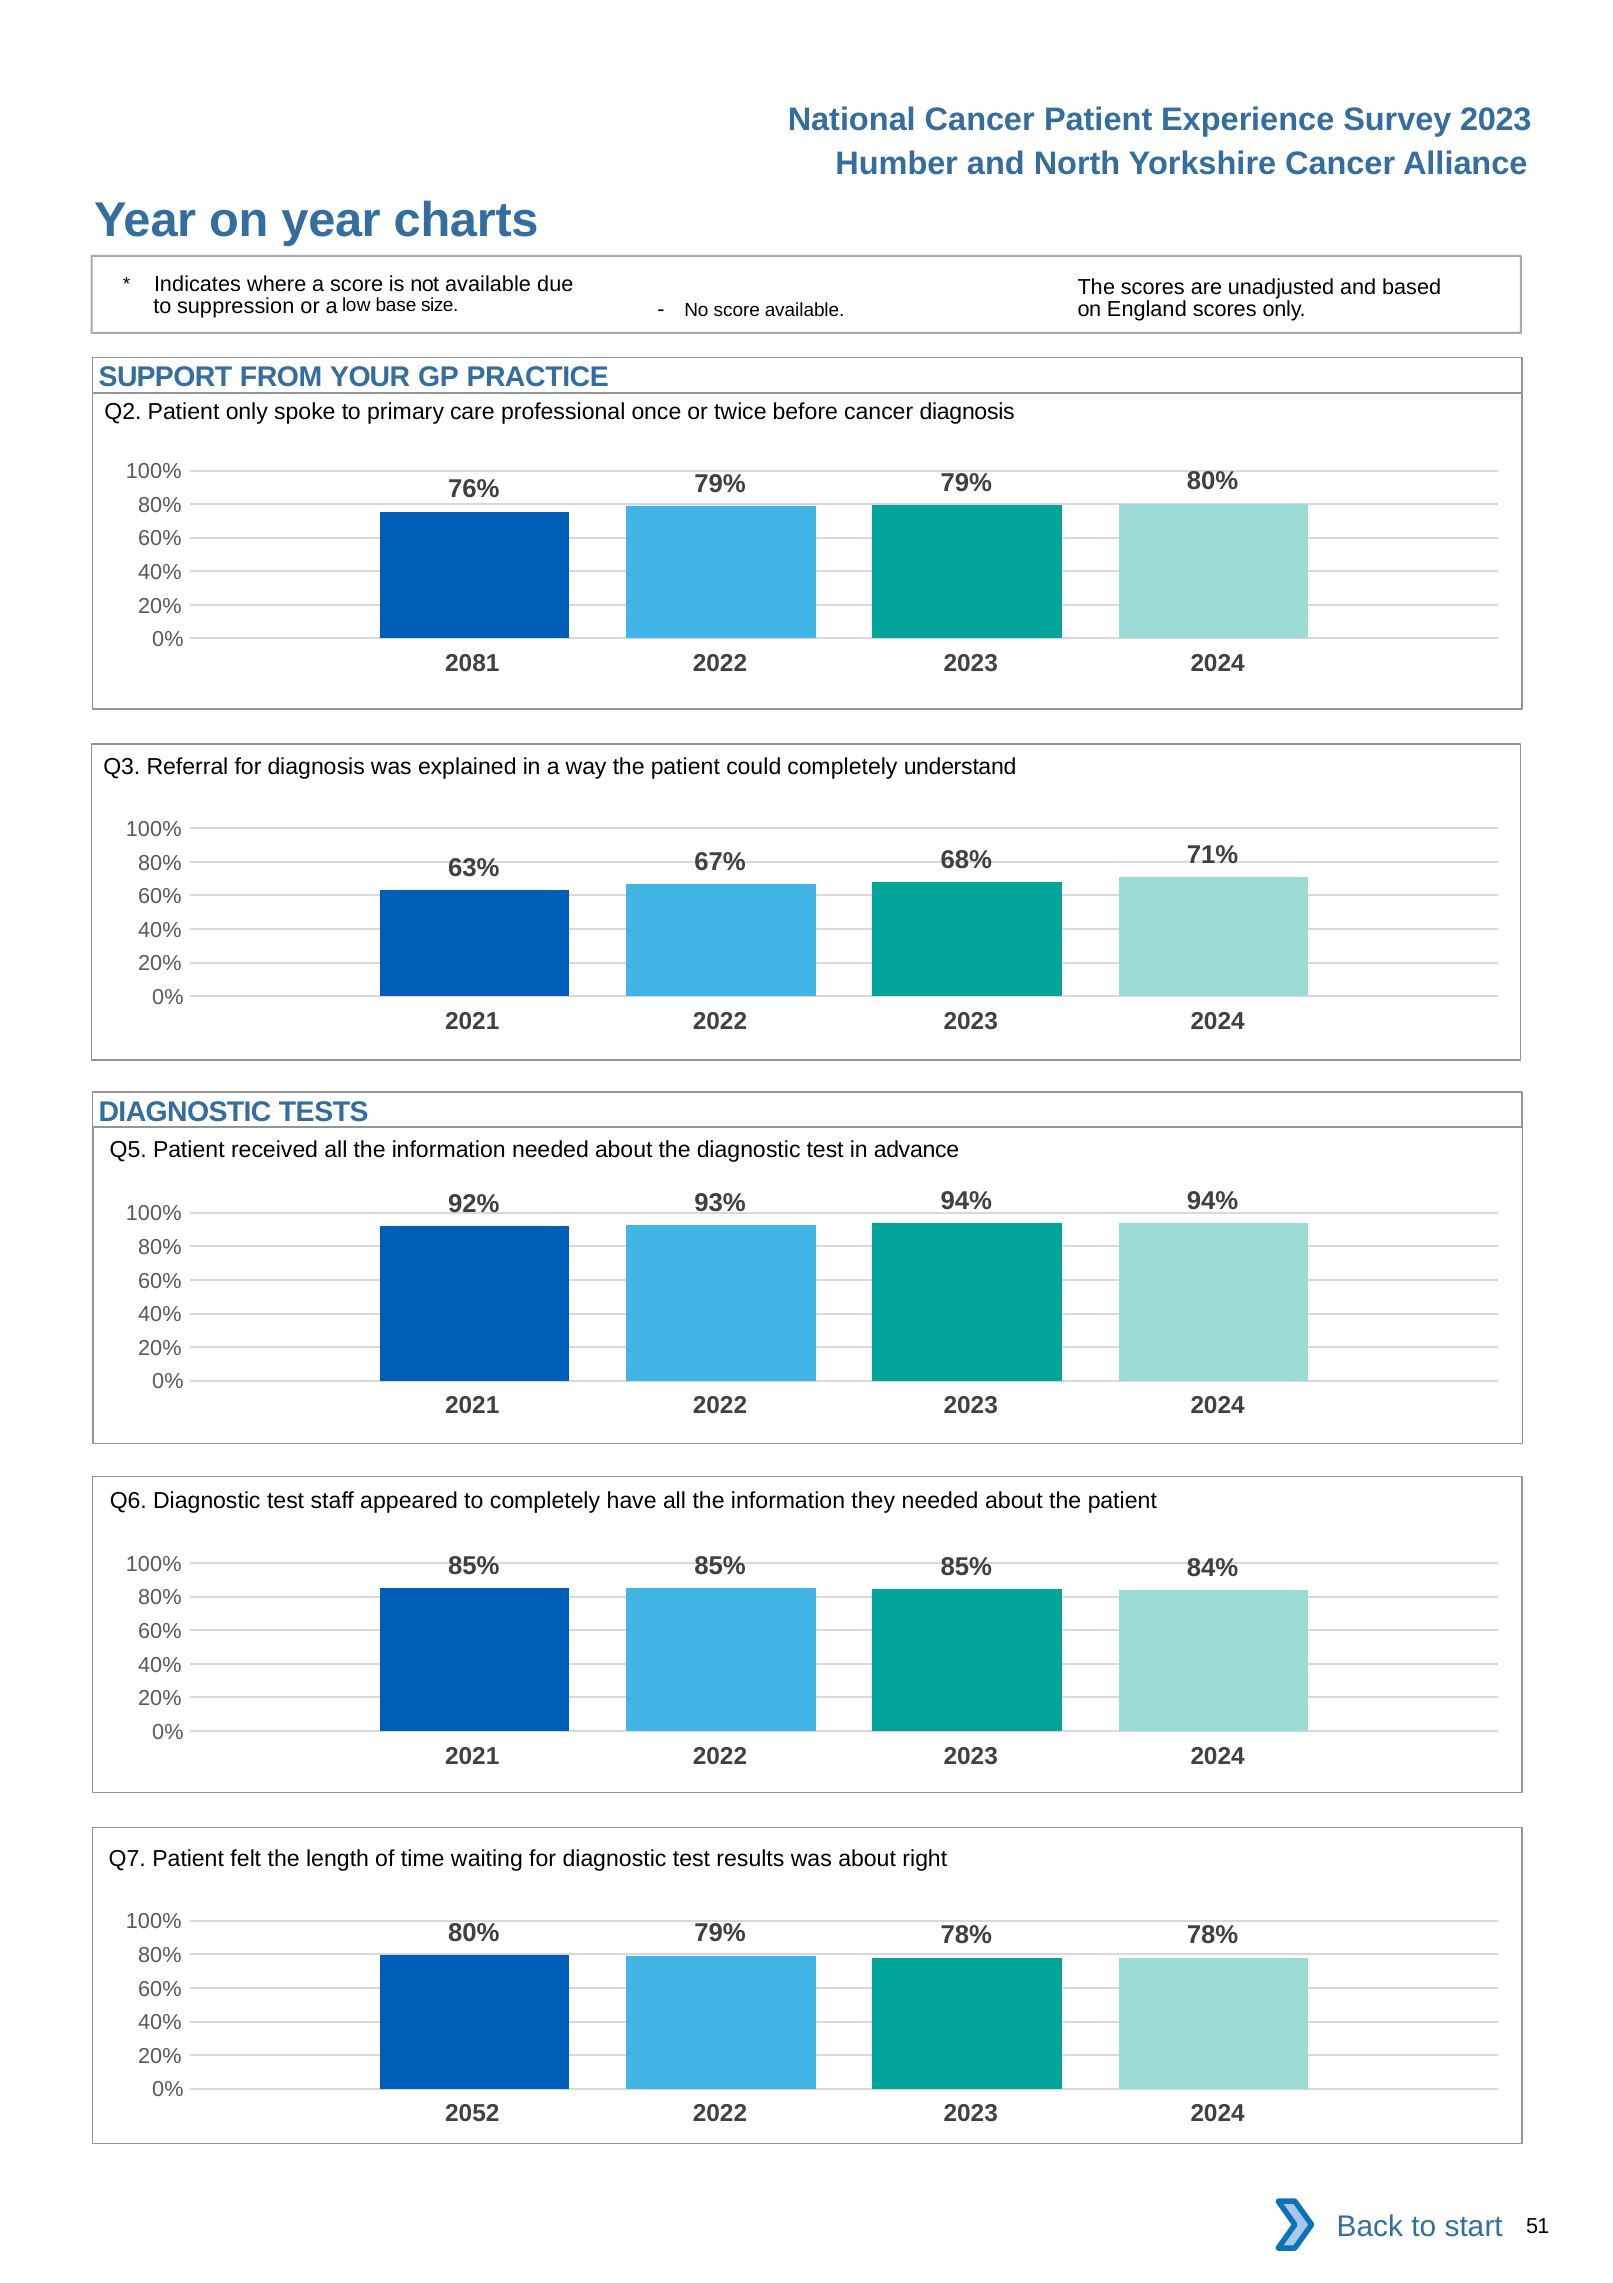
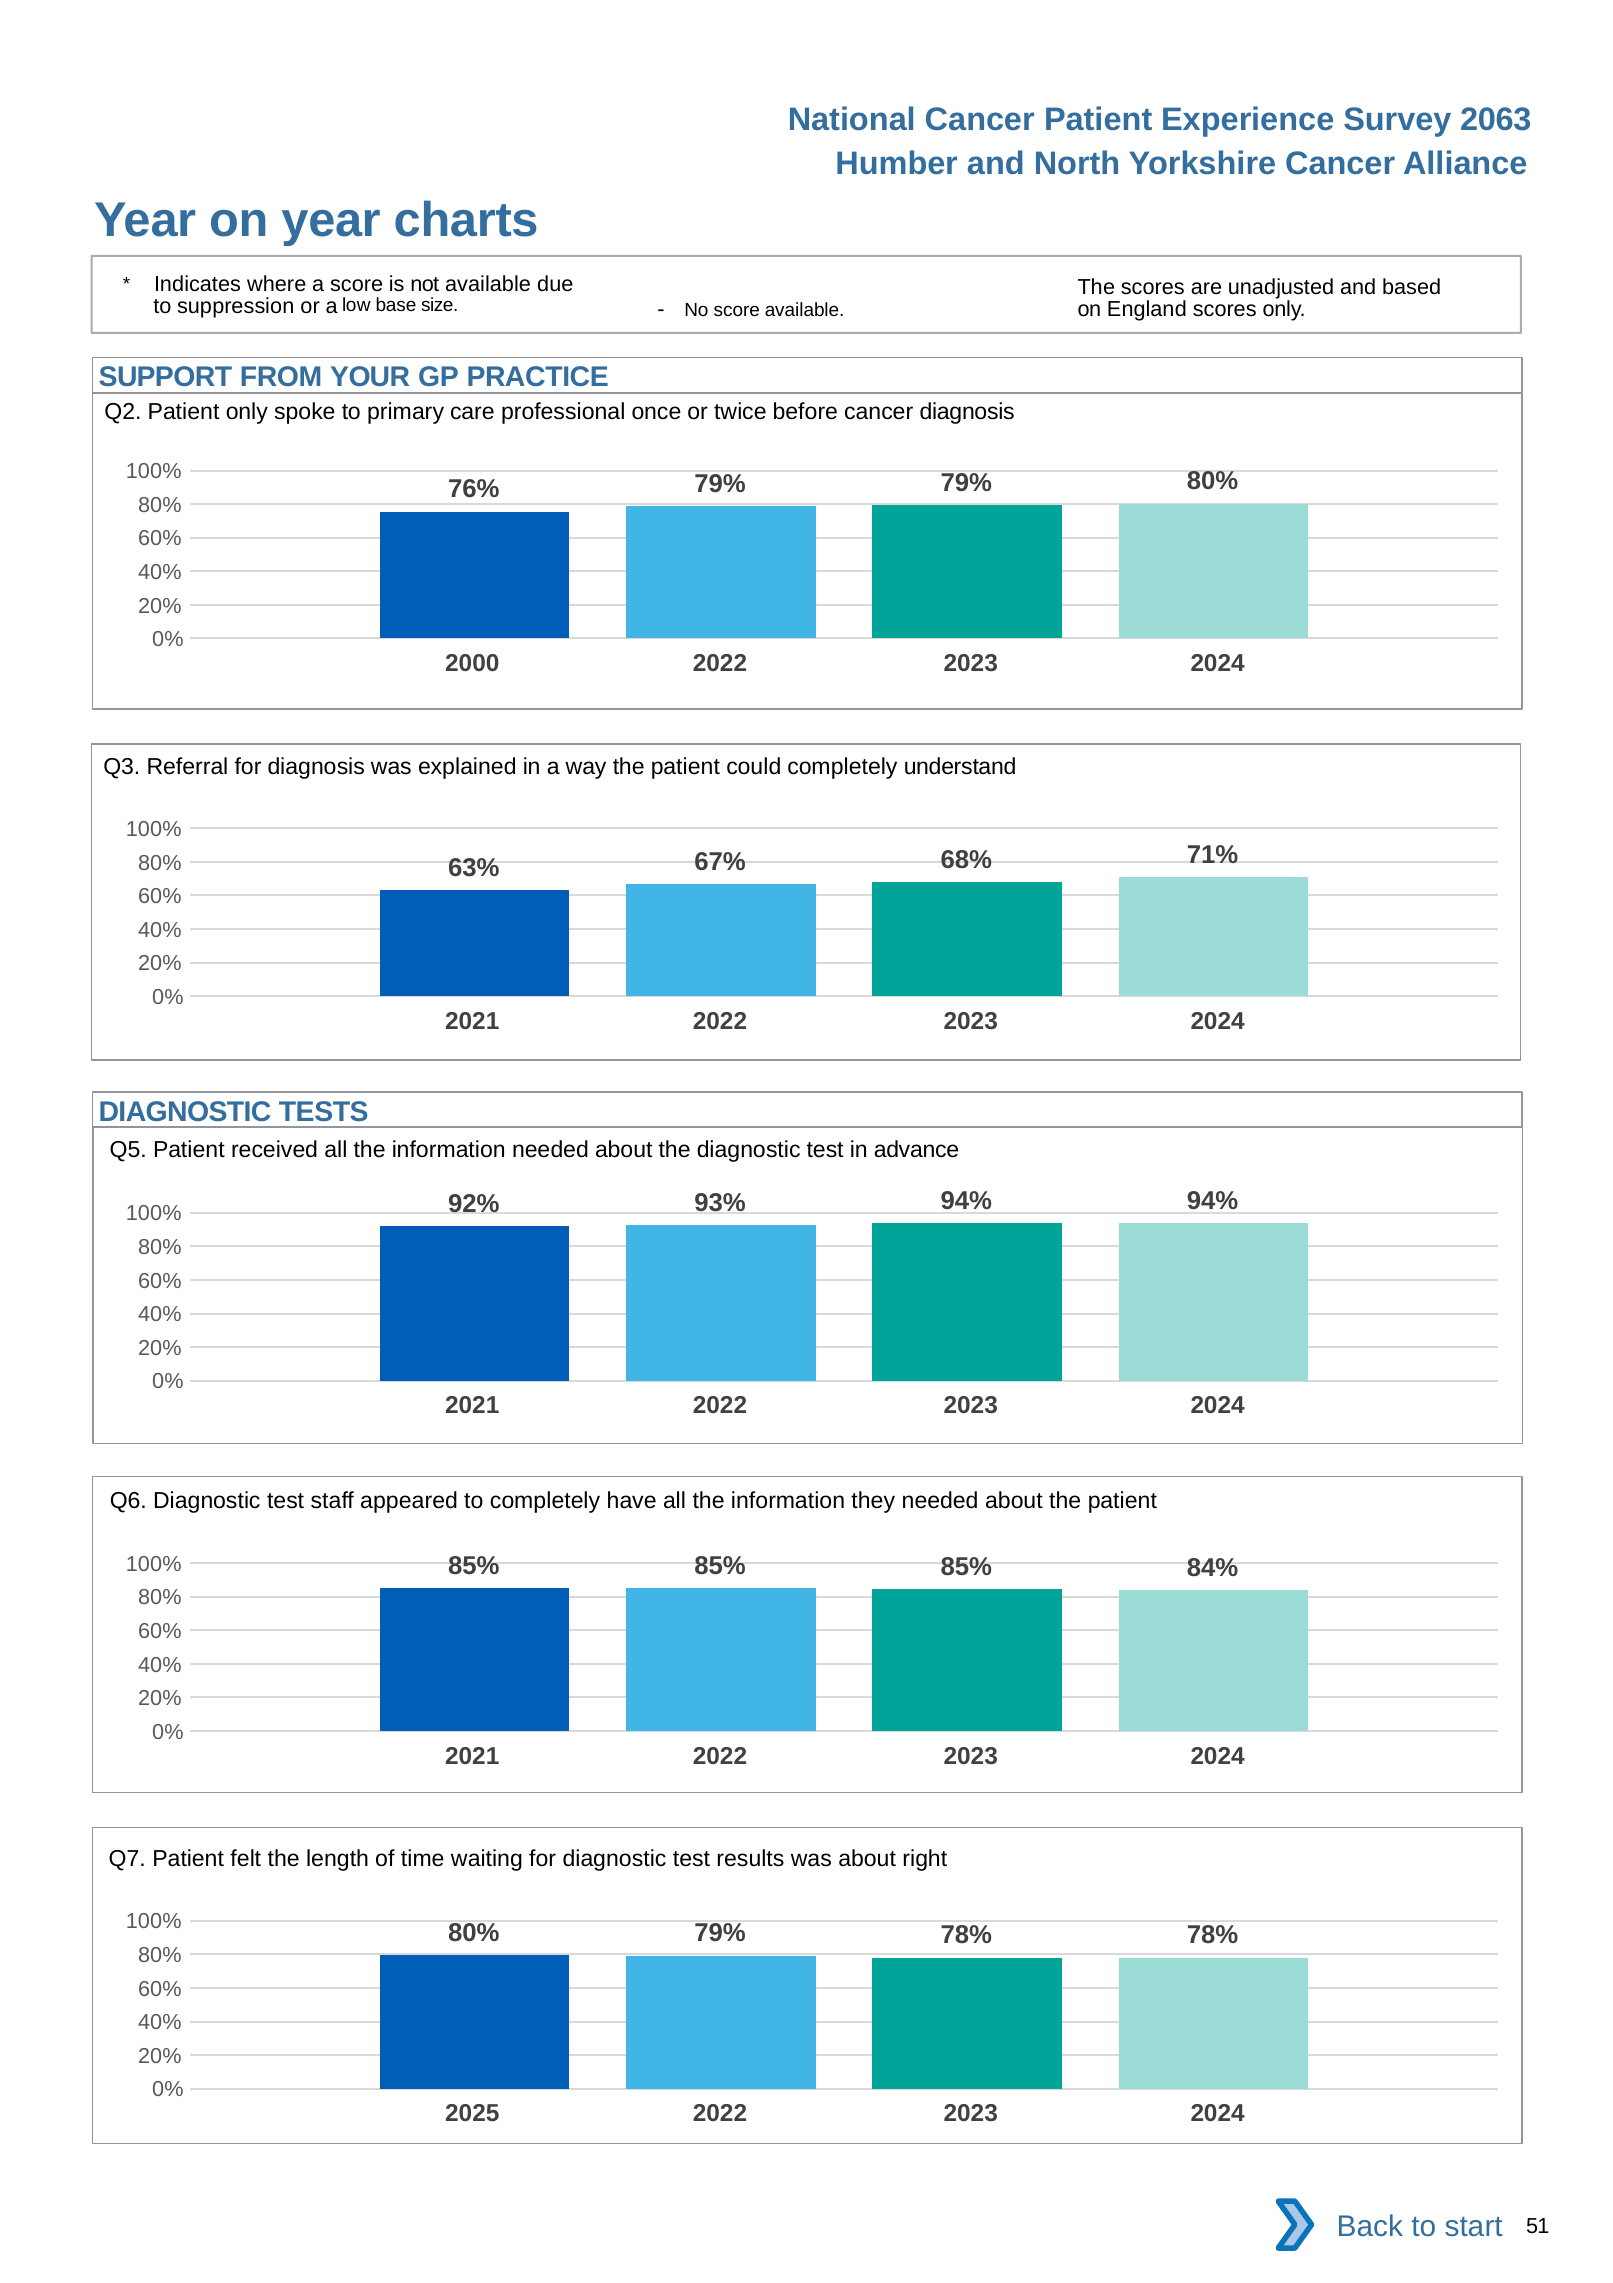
Survey 2023: 2023 -> 2063 (1496, 120)
2081: 2081 -> 2000 (472, 663)
2052: 2052 -> 2025 (472, 2113)
